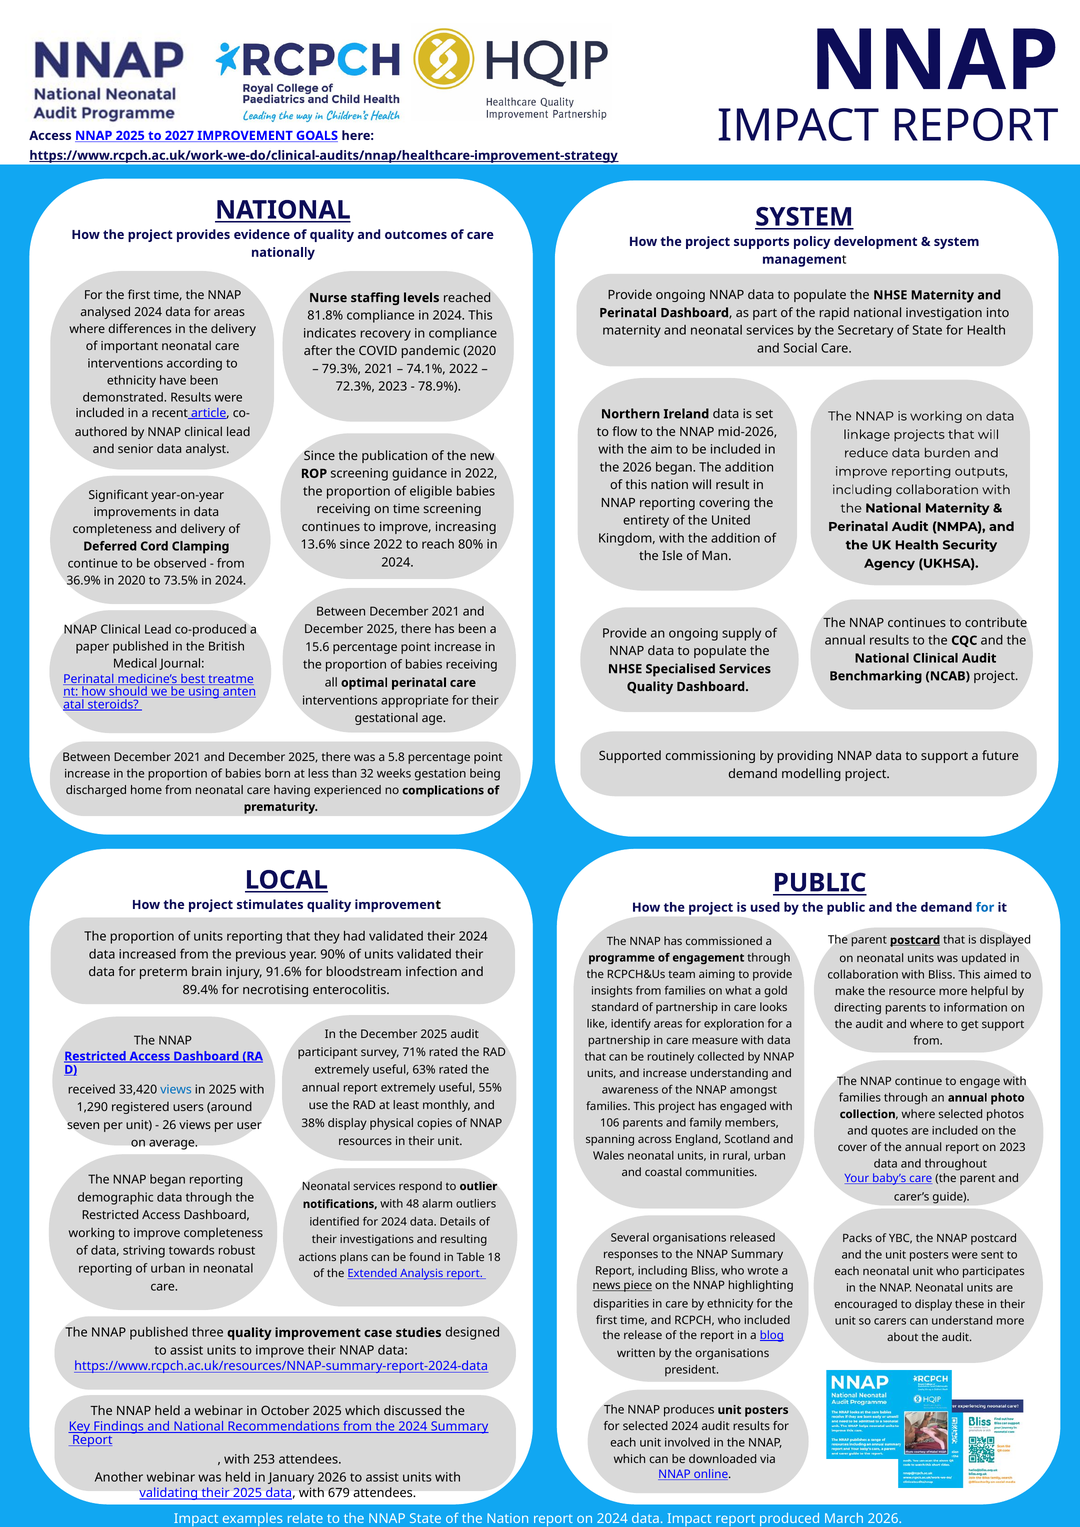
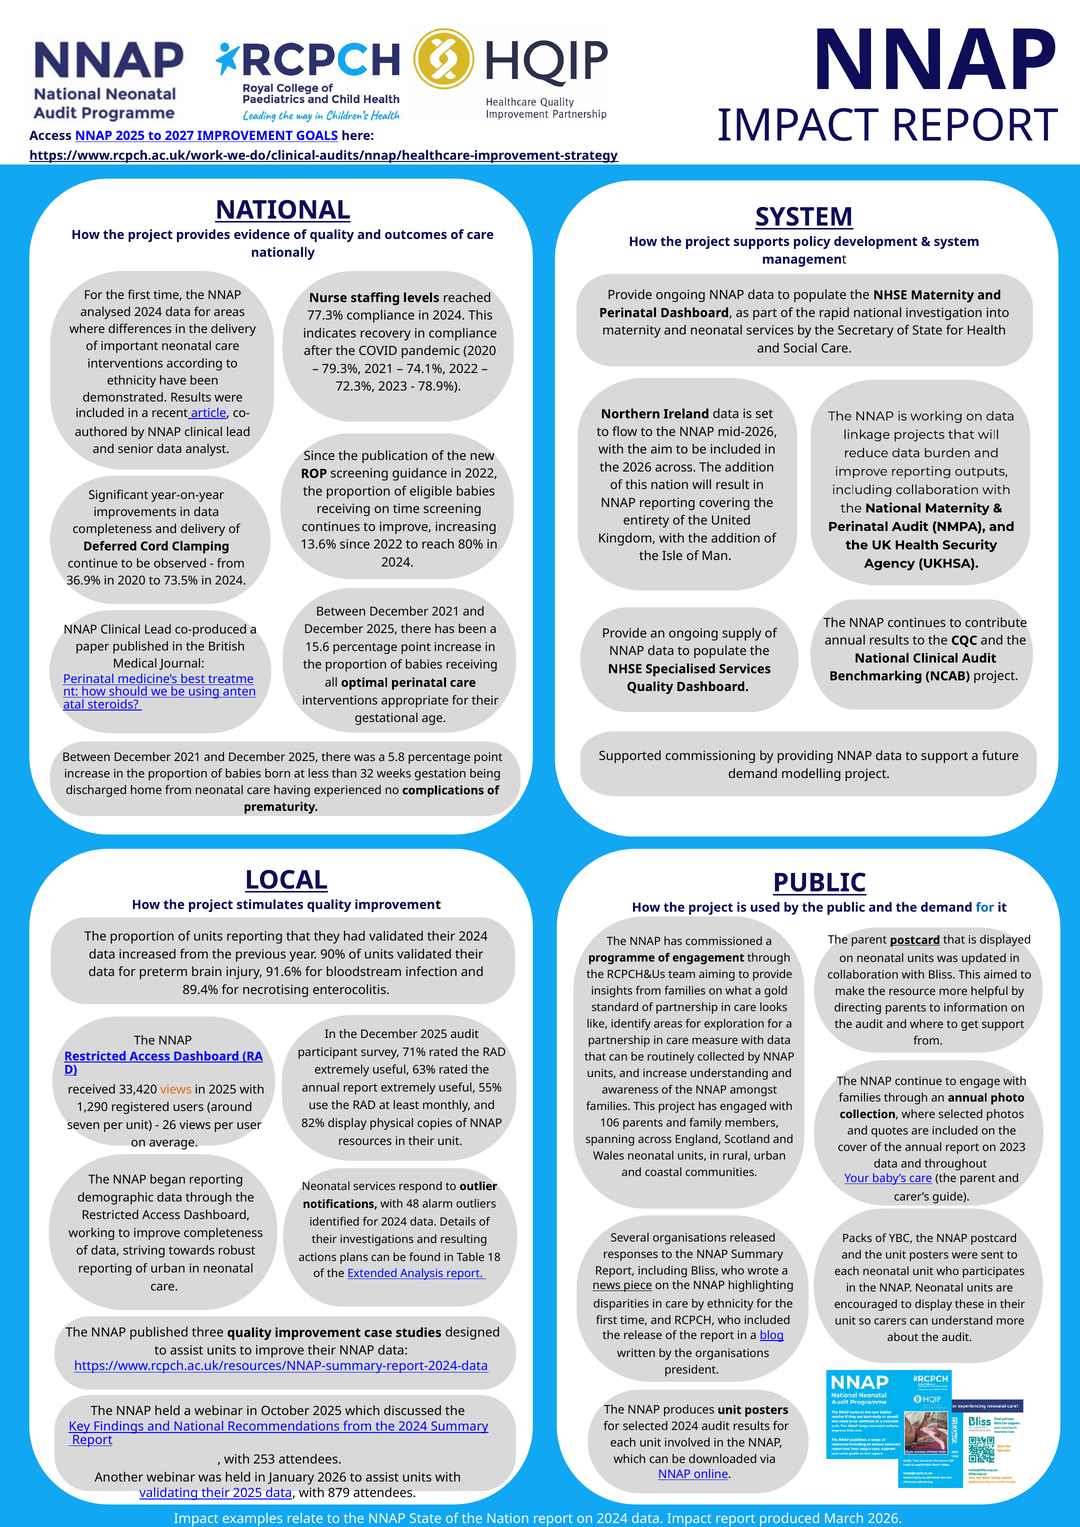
81.8%: 81.8% -> 77.3% (325, 316)
2026 began: began -> across (676, 468)
views colour: blue -> orange (176, 1090)
38%: 38% -> 82% (313, 1124)
679: 679 -> 879 (339, 1494)
